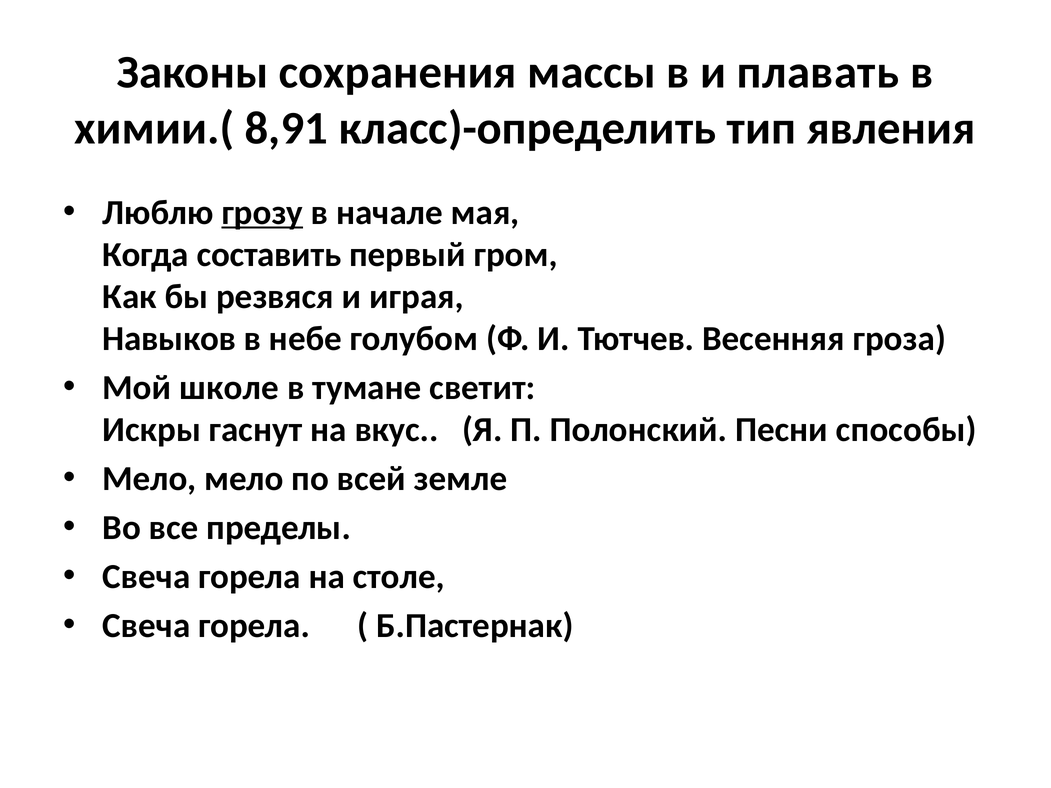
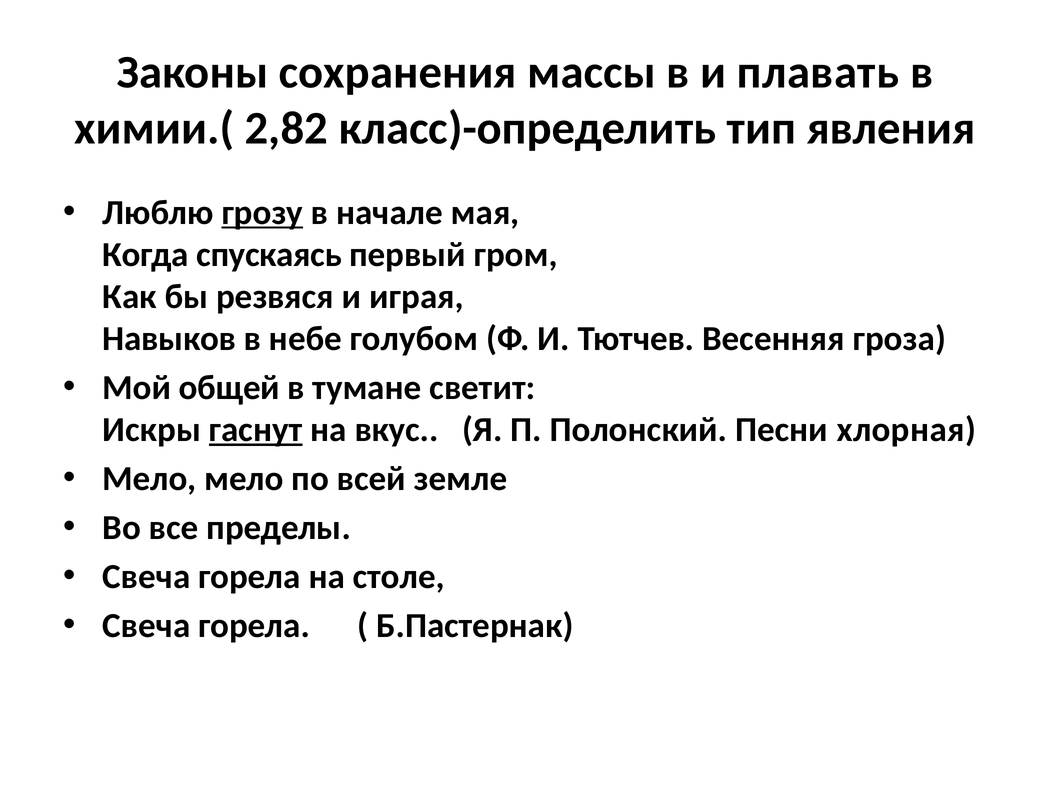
8,91: 8,91 -> 2,82 (286, 129)
составить: составить -> спускаясь (269, 255)
школе: школе -> общей (229, 388)
гаснут underline: none -> present (256, 430)
способы: способы -> хлорная (906, 430)
